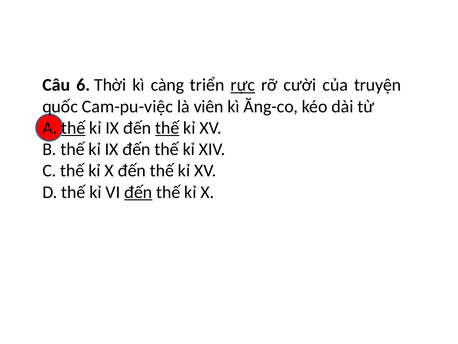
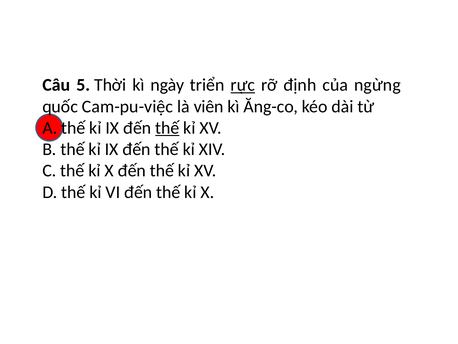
6: 6 -> 5 (83, 85)
càng: càng -> ngày (167, 85)
cười: cười -> định (300, 85)
truyện: truyện -> ngừng (377, 85)
thế underline: present -> none (73, 128)
đến underline: present -> none (138, 192)
